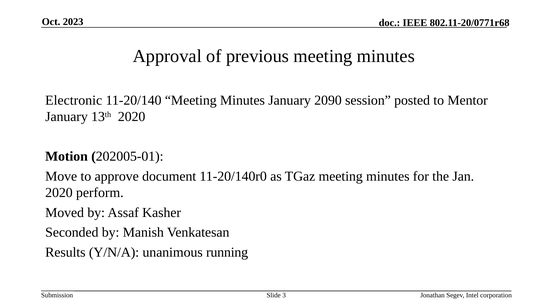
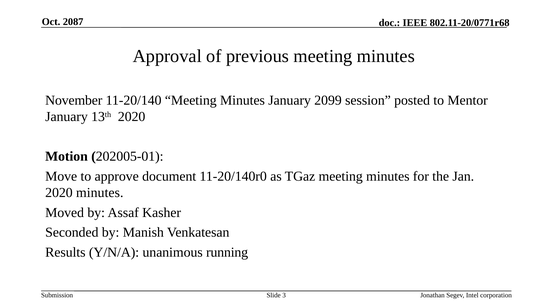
2023: 2023 -> 2087 (73, 22)
Electronic: Electronic -> November (74, 100)
2090: 2090 -> 2099 (328, 100)
2020 perform: perform -> minutes (100, 193)
